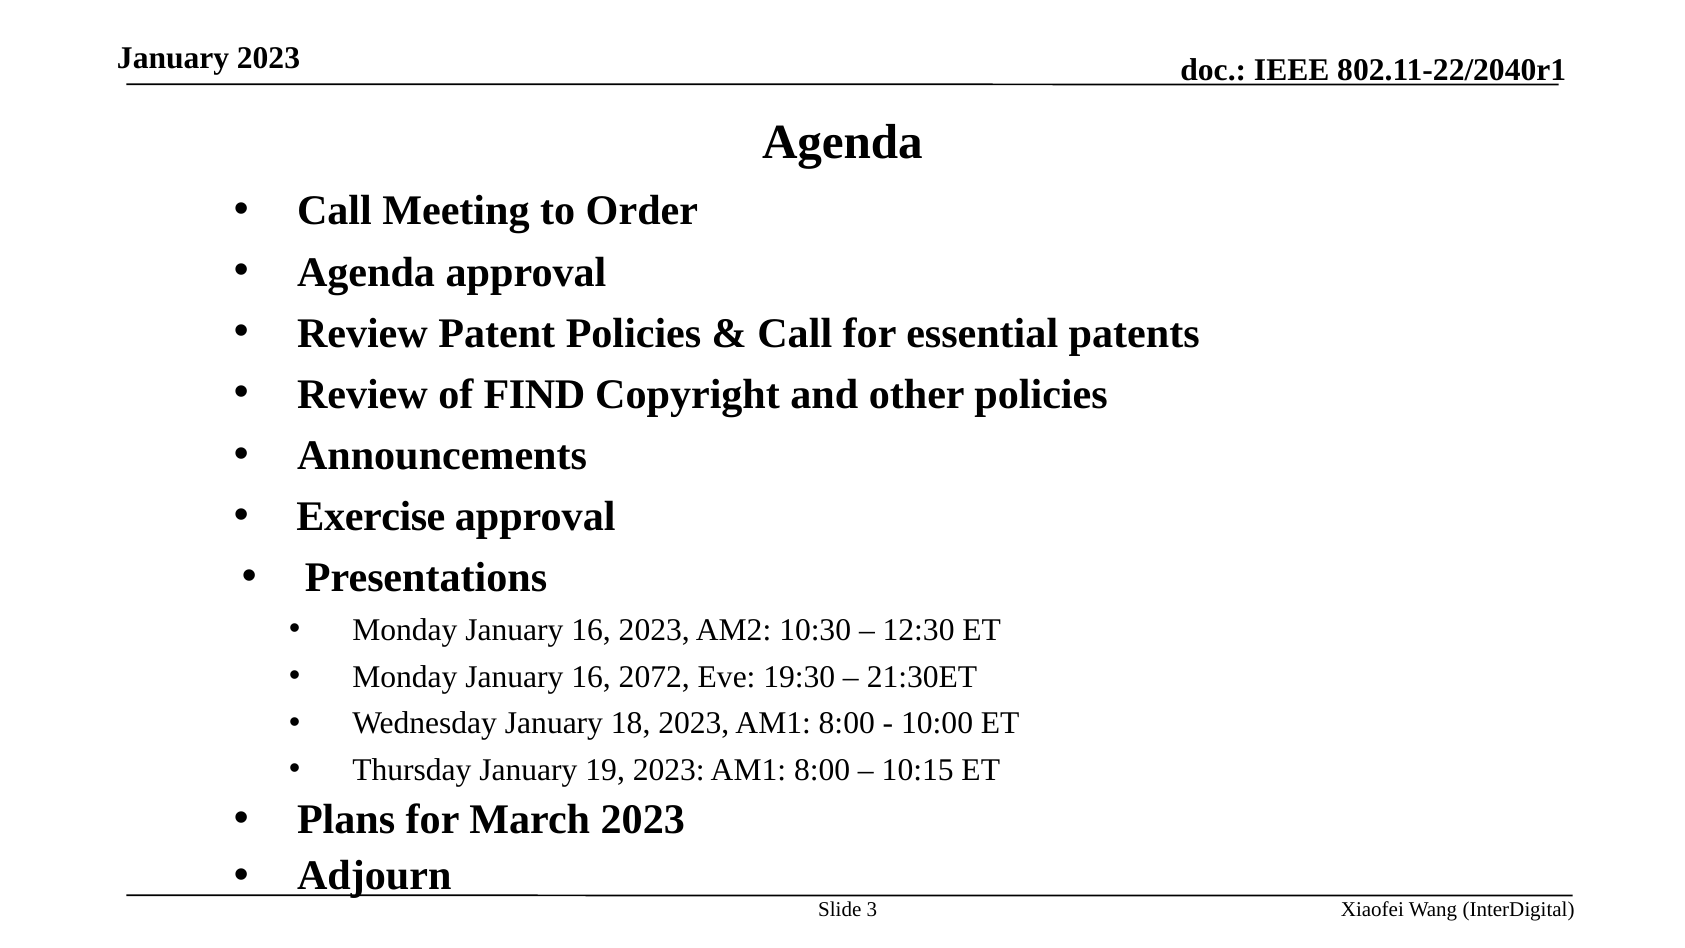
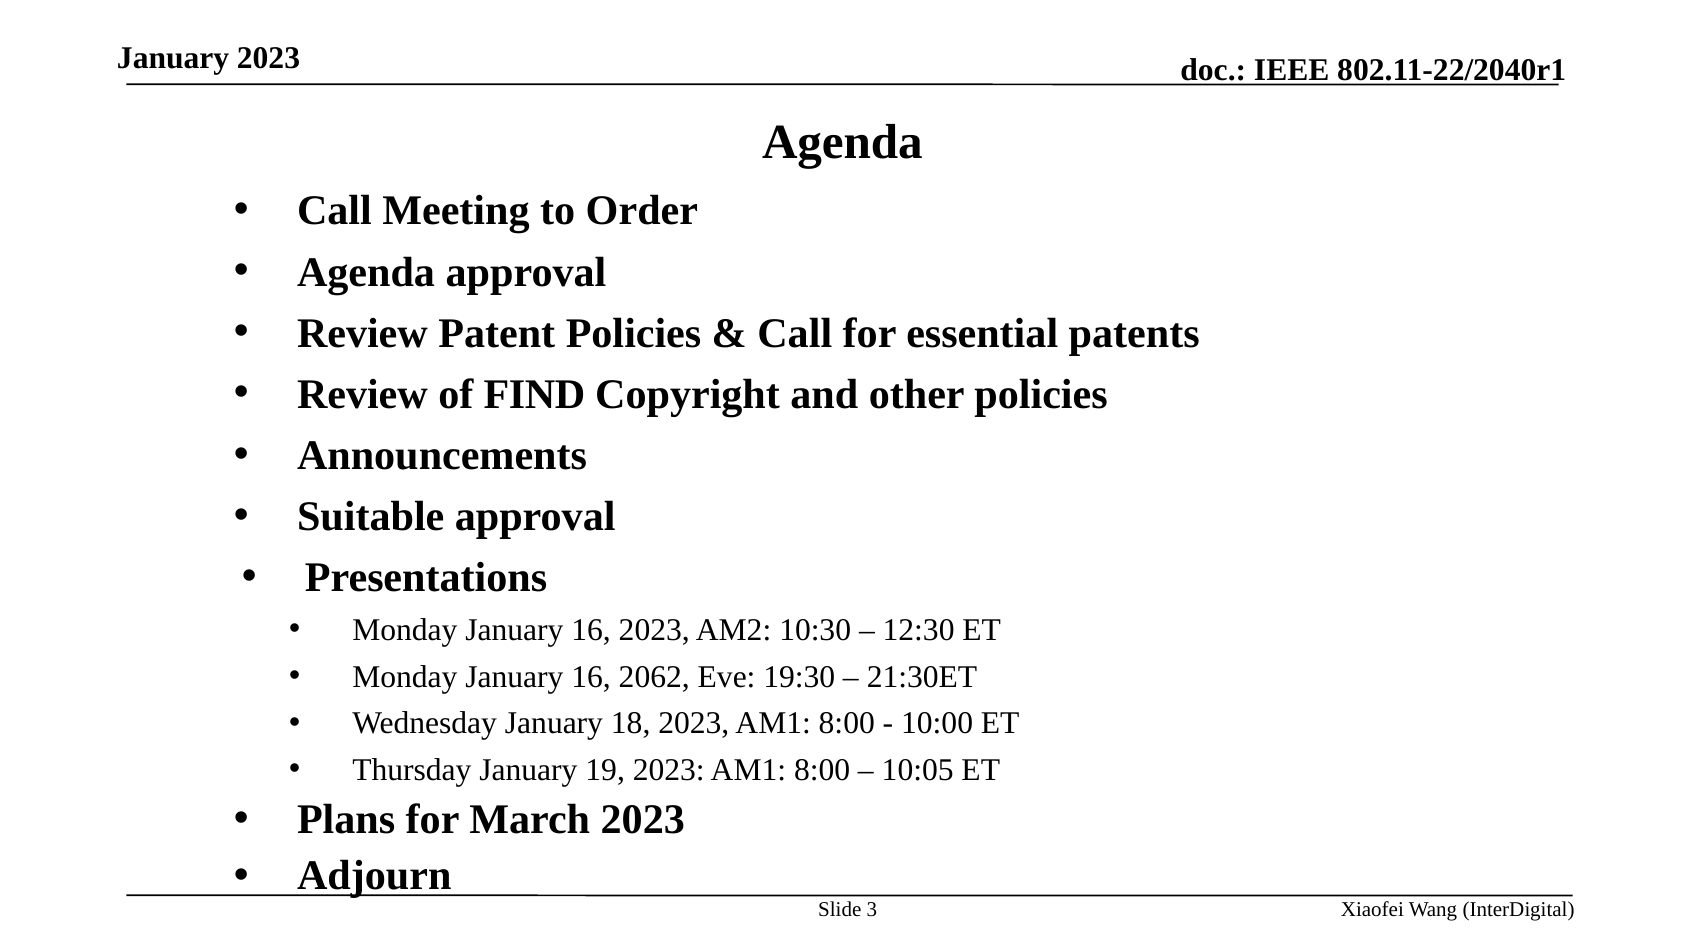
Exercise: Exercise -> Suitable (371, 516)
2072: 2072 -> 2062 (654, 676)
10:15: 10:15 -> 10:05 (918, 770)
